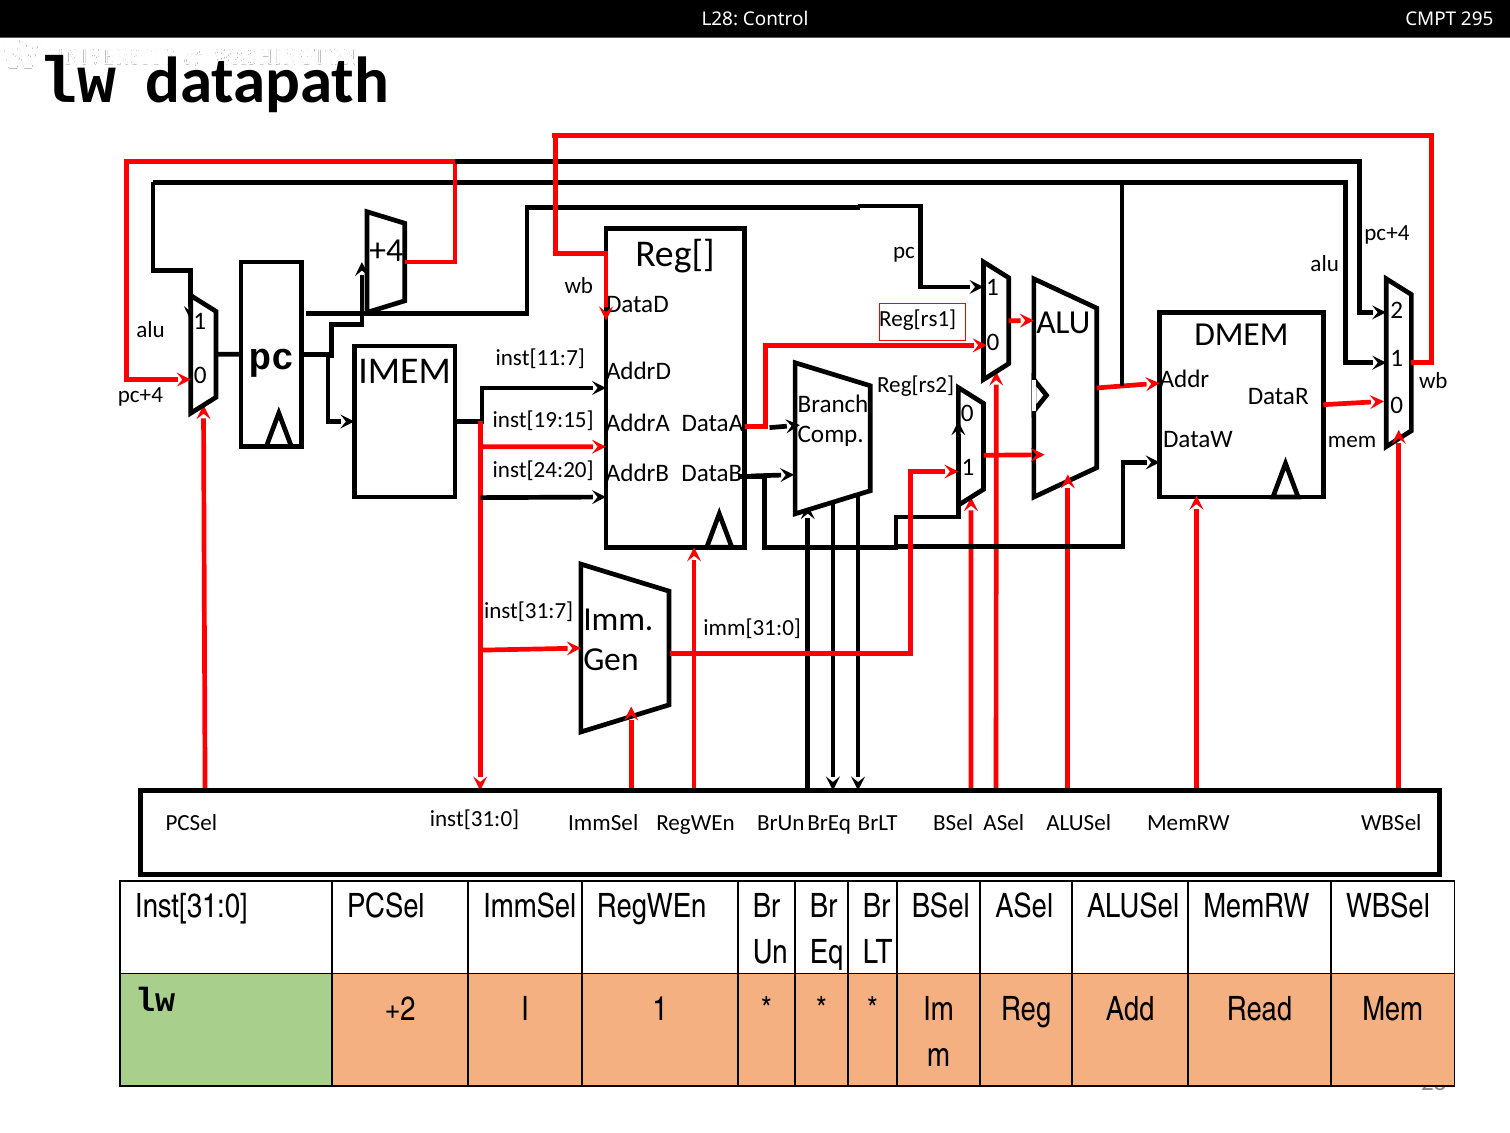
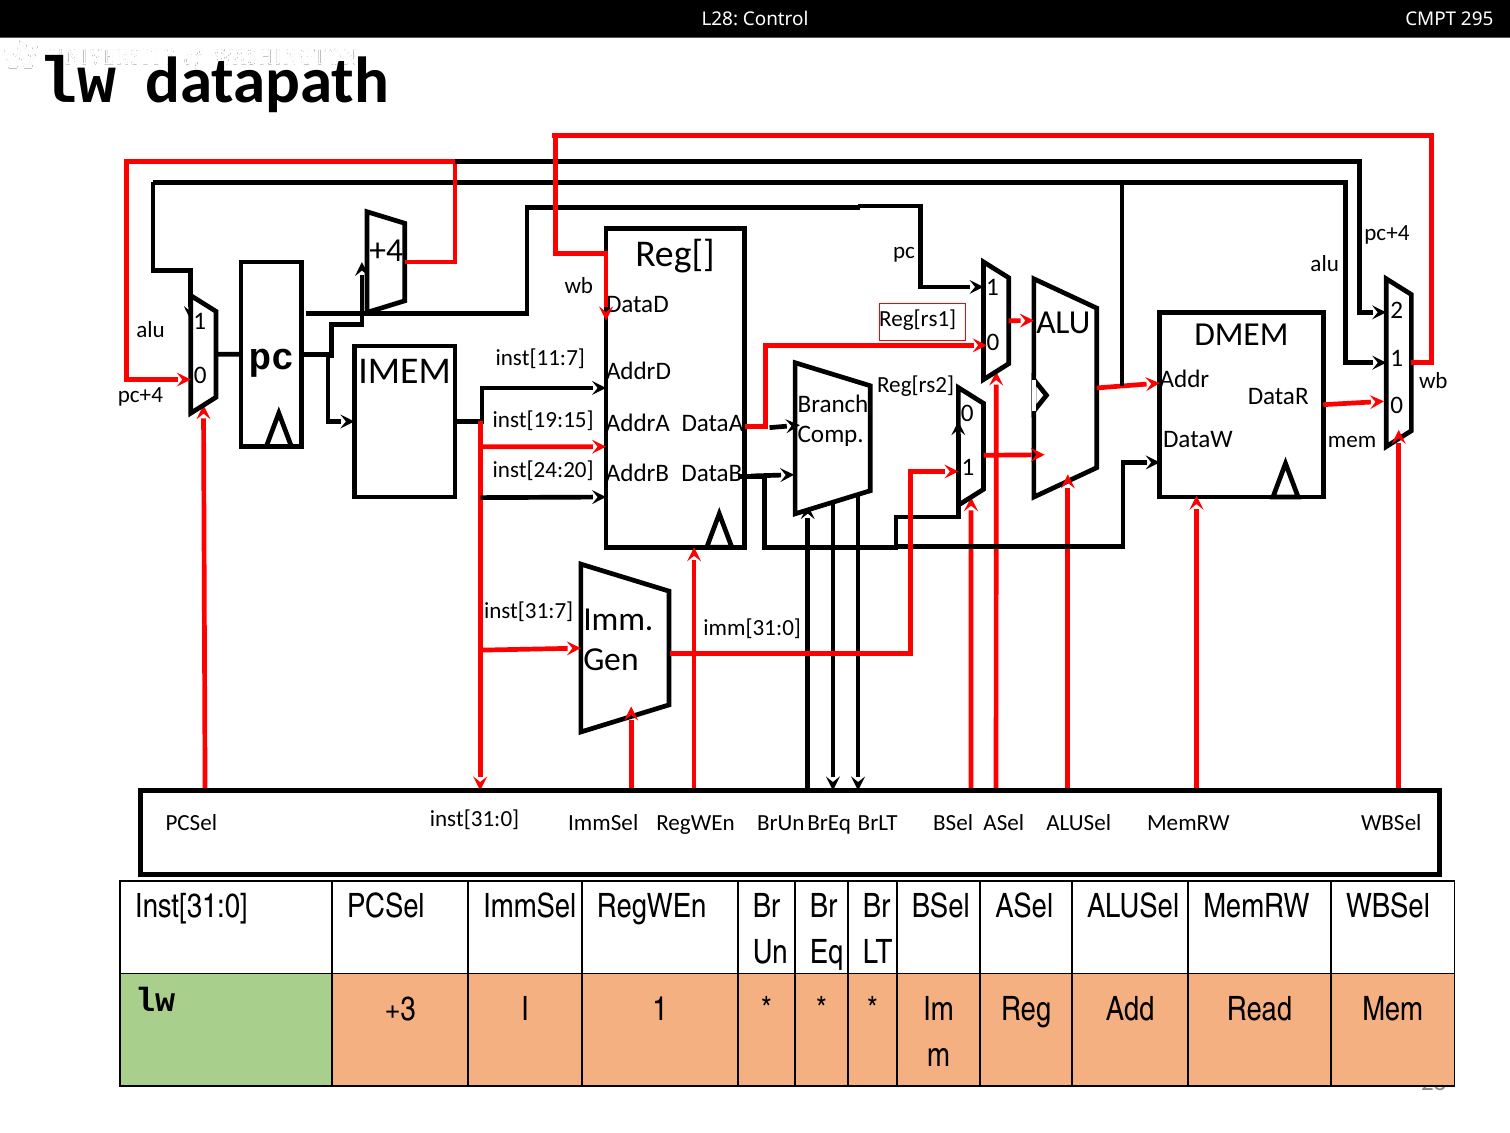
+2: +2 -> +3 (400, 1009)
